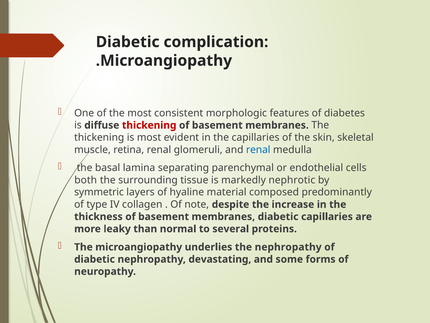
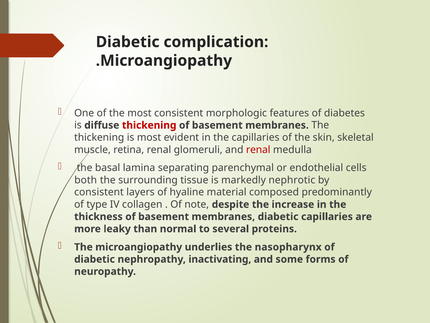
renal colour: blue -> red (258, 149)
symmetric: symmetric -> consistent (99, 192)
the nephropathy: nephropathy -> nasopharynx (288, 247)
devastating: devastating -> inactivating (220, 259)
